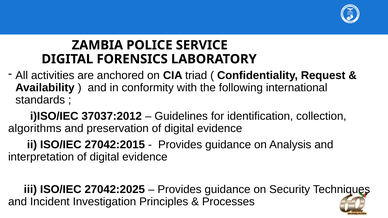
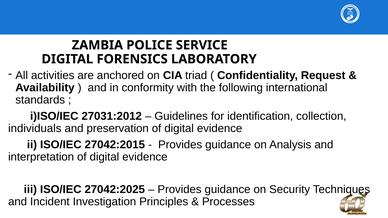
37037:2012: 37037:2012 -> 27031:2012 (112, 116)
algorithms: algorithms -> individuals (35, 129)
